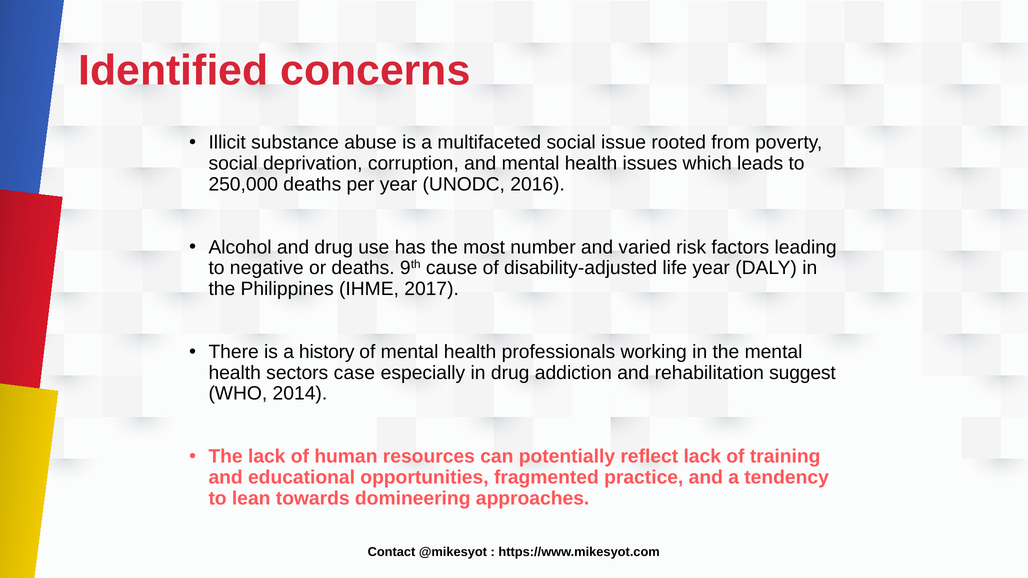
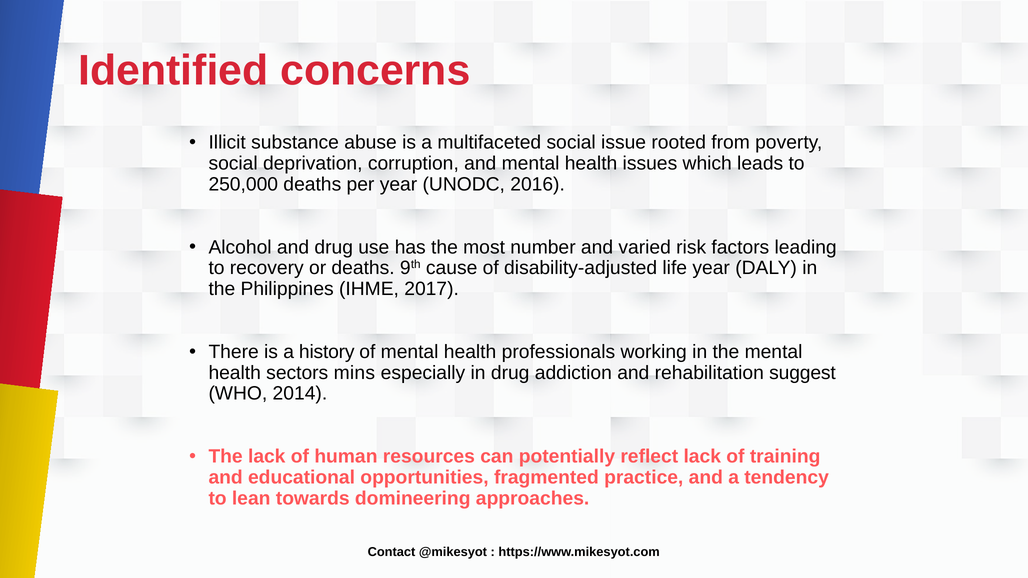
negative: negative -> recovery (267, 268)
case: case -> mins (354, 373)
